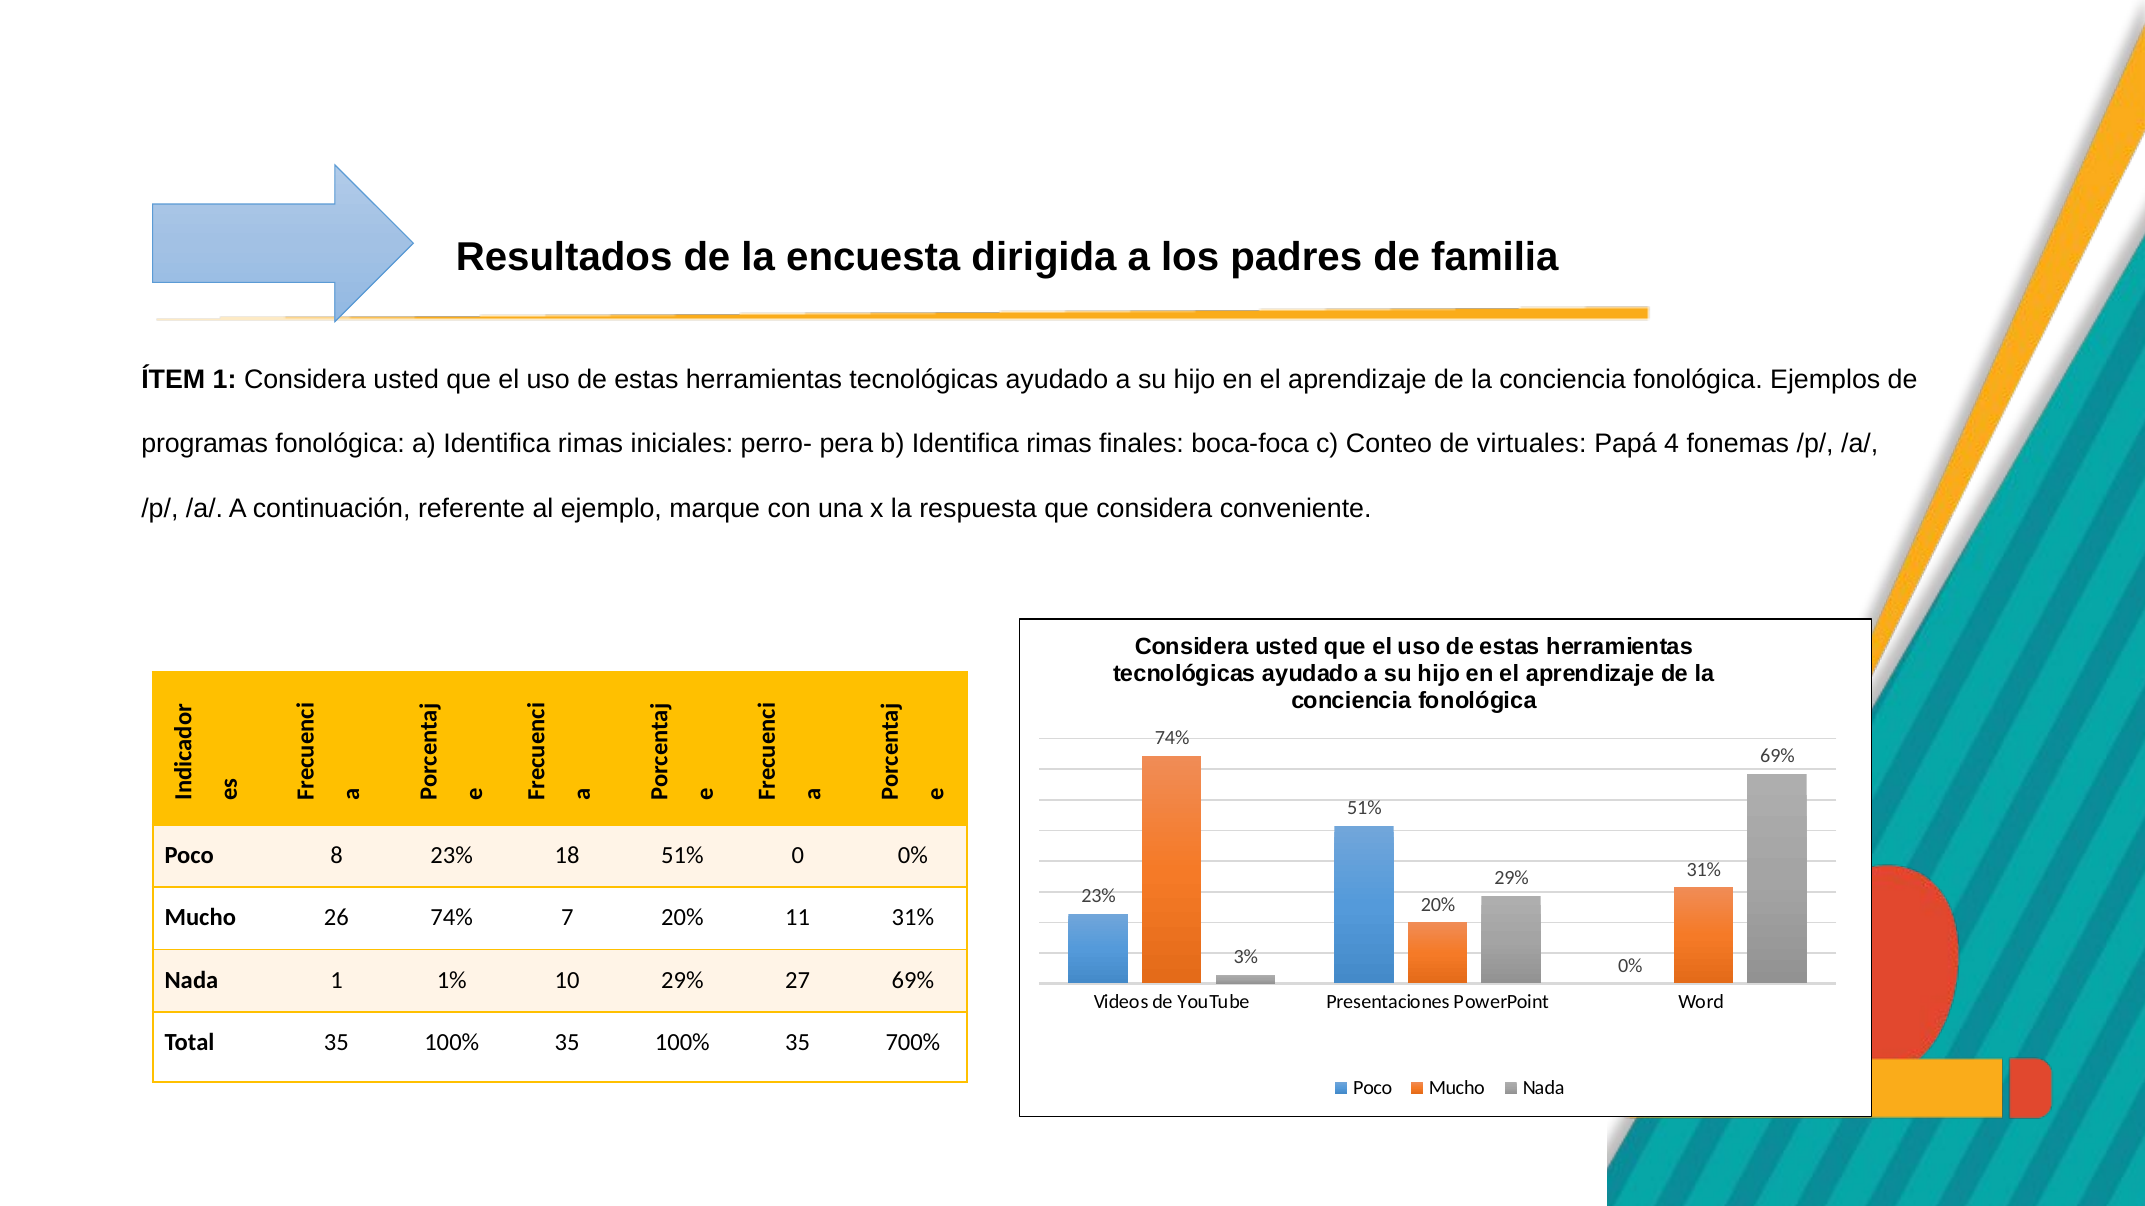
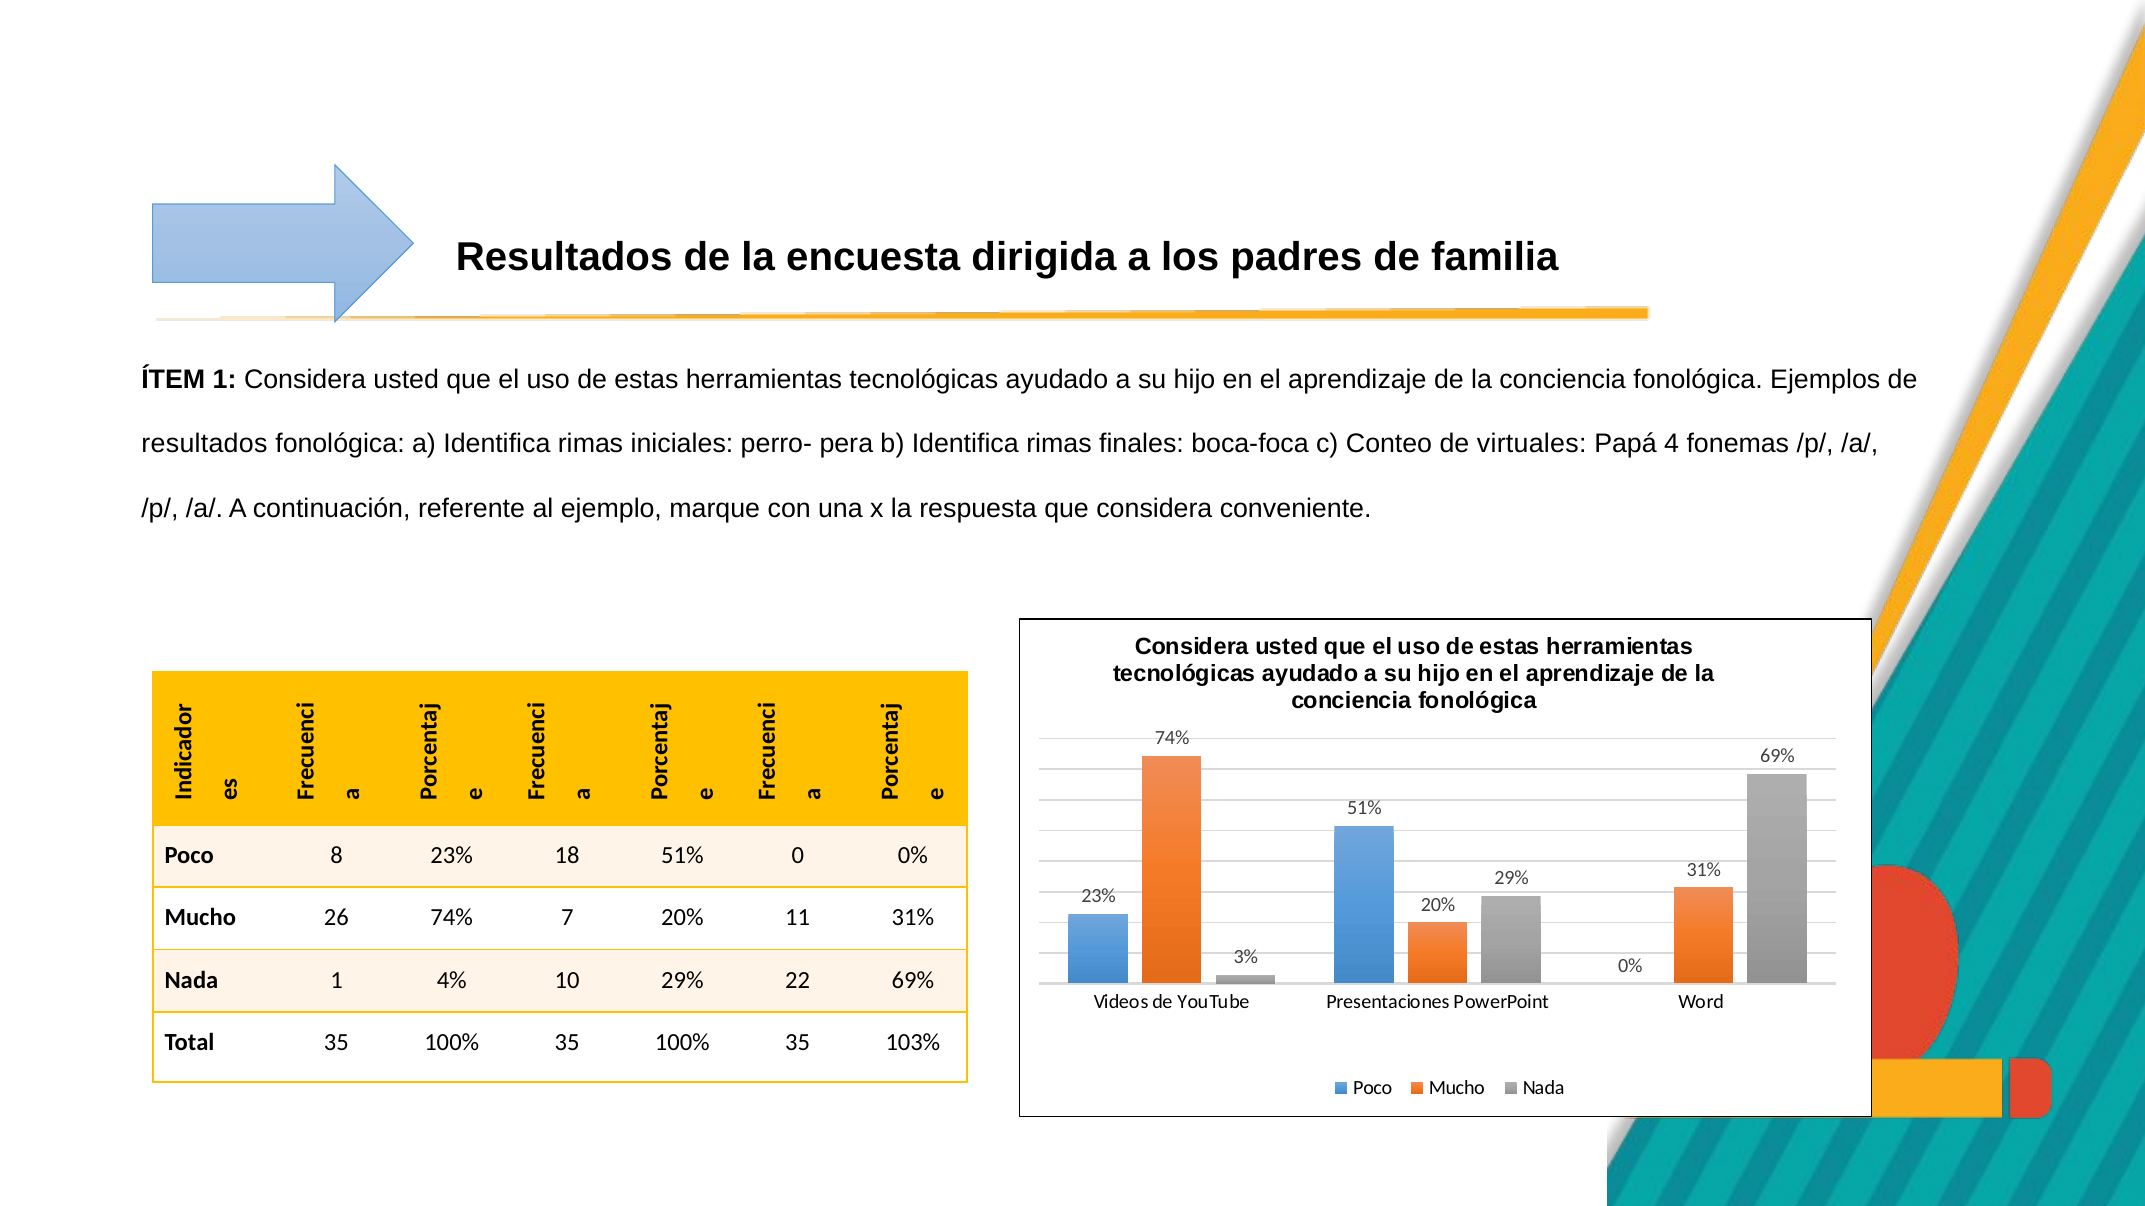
programas: programas -> resultados (204, 444)
1%: 1% -> 4% (452, 981)
27: 27 -> 22 (798, 981)
700%: 700% -> 103% (913, 1043)
